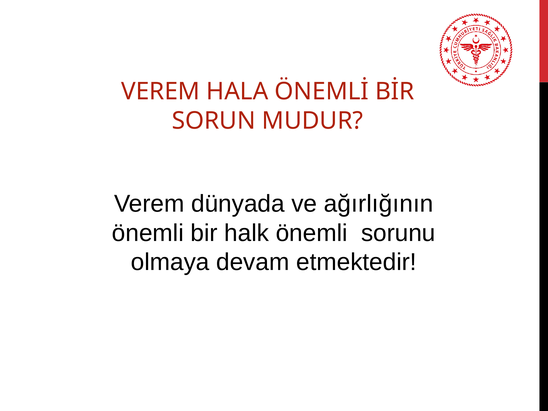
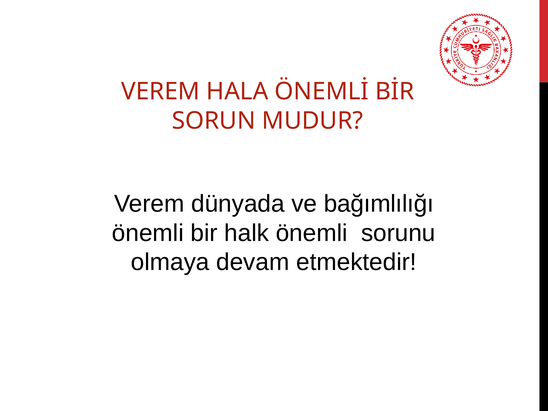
ağırlığının: ağırlığının -> bağımlılığı (379, 204)
